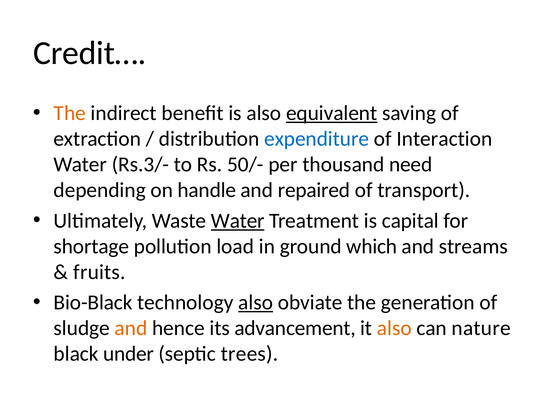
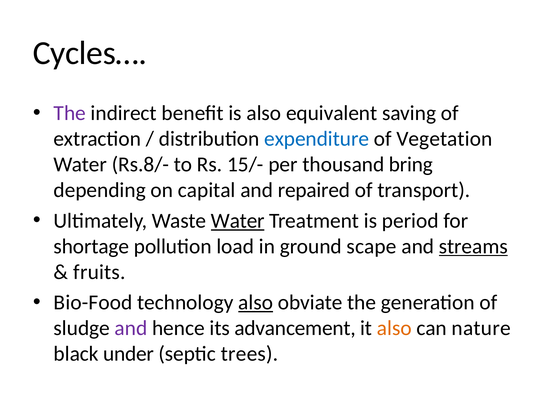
Credit…: Credit… -> Cycles… (90, 53)
The colour: orange -> purple (70, 113)
equivalent underline: present -> none (332, 113)
Interaction: Interaction -> Vegetation (444, 139)
Rs.3/-: Rs.3/- -> Rs.8/- (140, 165)
50/-: 50/- -> 15/- (245, 165)
need: need -> bring (411, 165)
handle: handle -> capital (207, 190)
capital: capital -> period (410, 221)
which: which -> scape (372, 247)
streams underline: none -> present (473, 247)
Bio-Black: Bio-Black -> Bio-Food (93, 303)
and colour: orange -> purple (131, 329)
